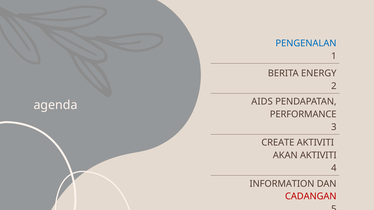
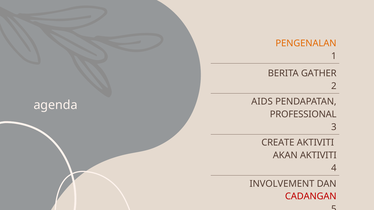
PENGENALAN colour: blue -> orange (306, 43)
ENERGY: ENERGY -> GATHER (319, 73)
PERFORMANCE: PERFORMANCE -> PROFESSIONAL (303, 115)
INFORMATION: INFORMATION -> INVOLVEMENT (282, 184)
